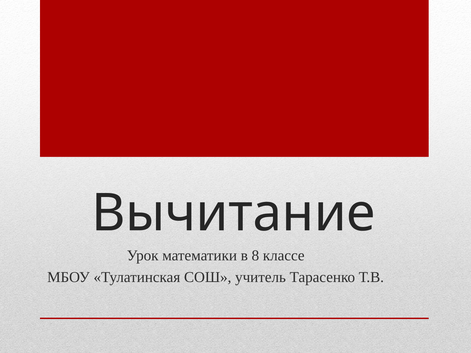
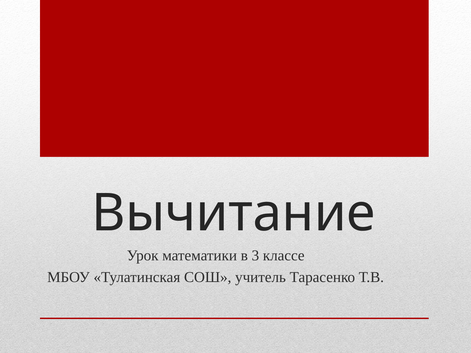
8: 8 -> 3 (255, 256)
